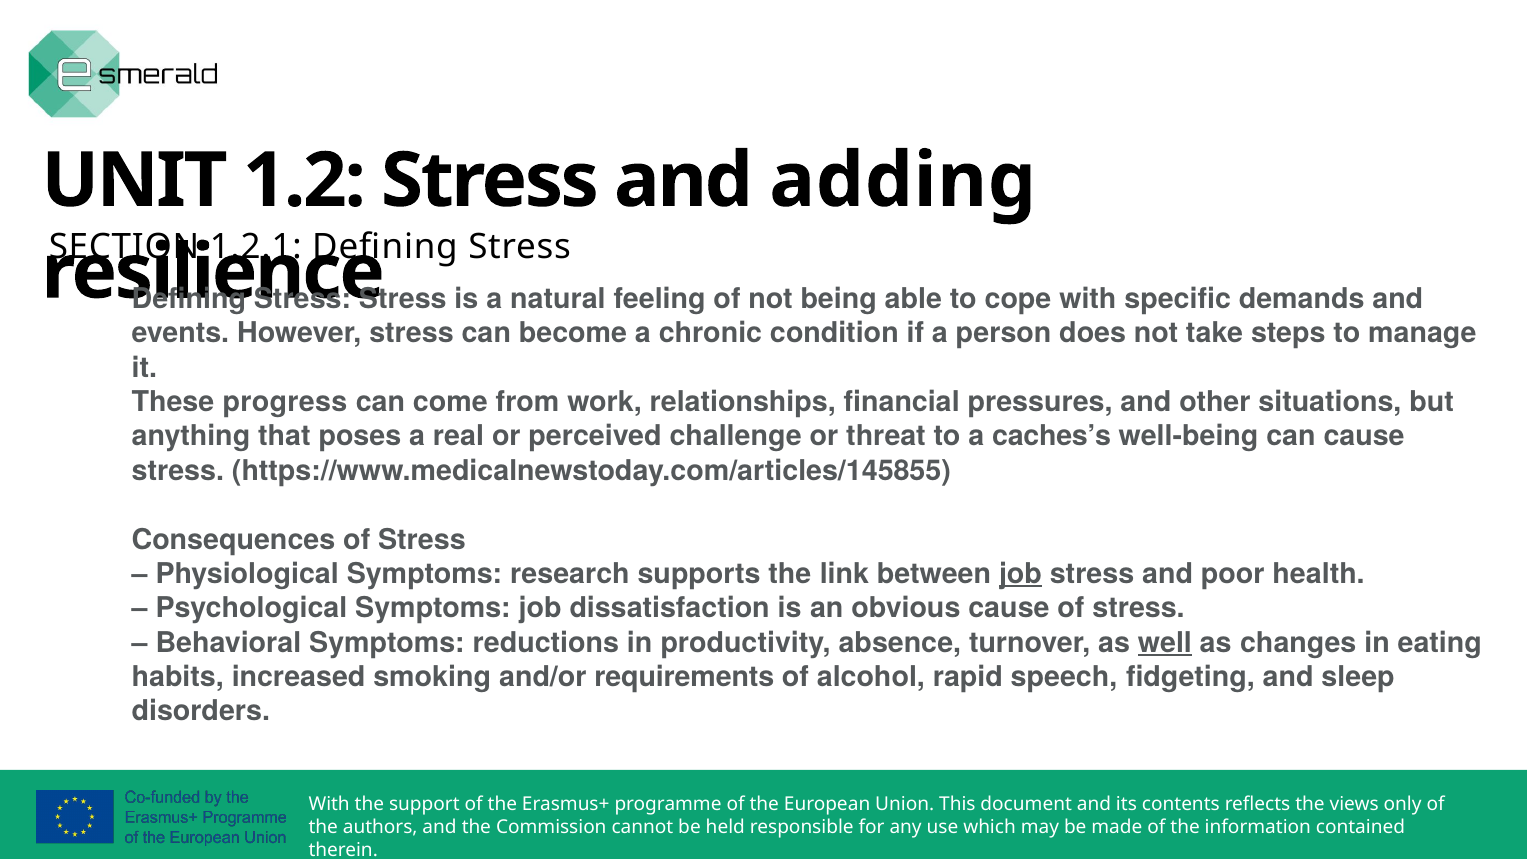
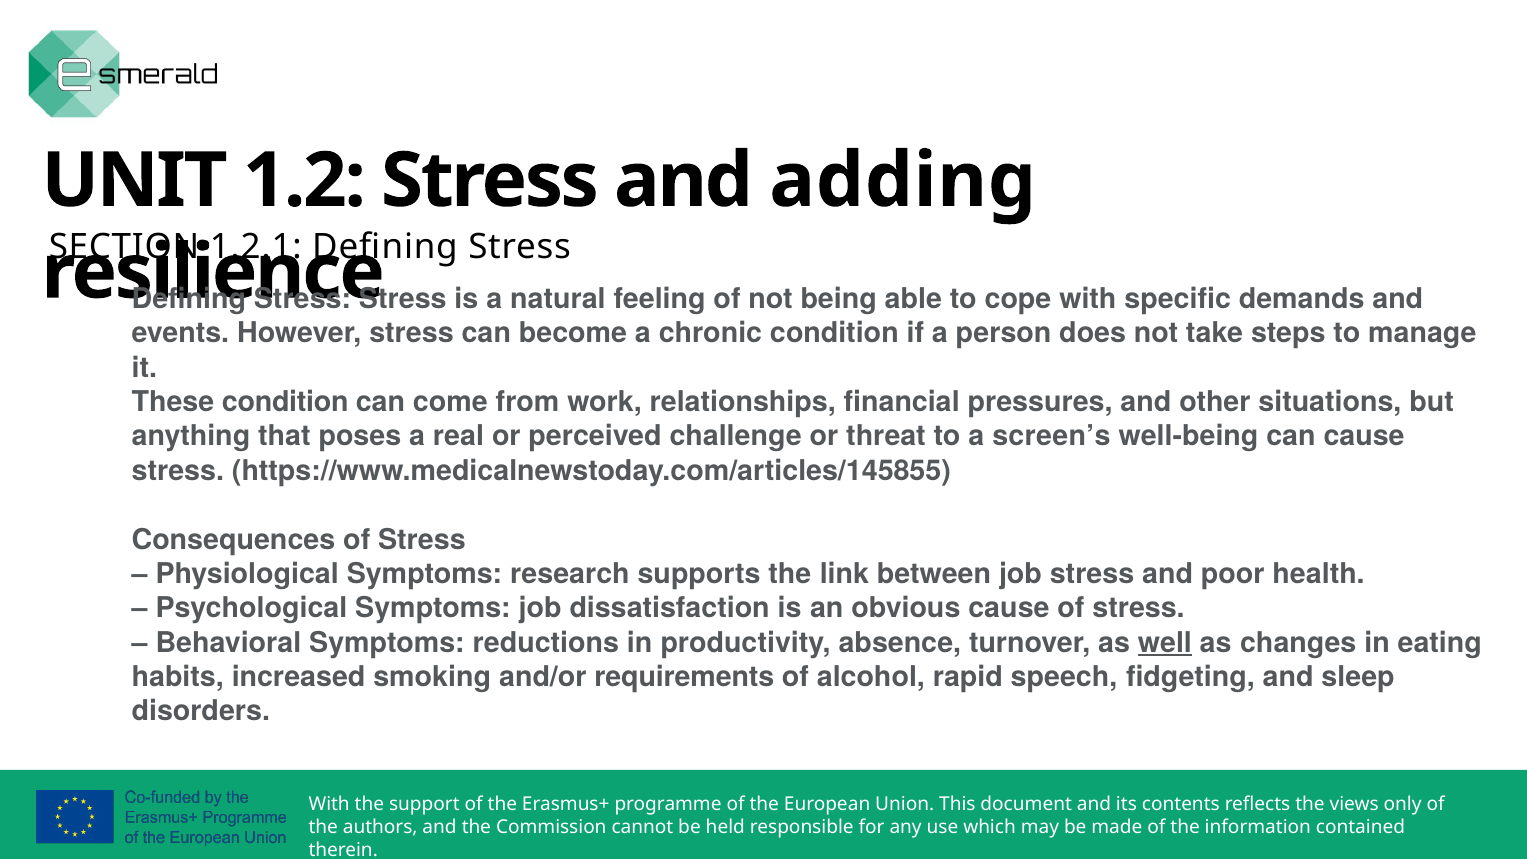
These progress: progress -> condition (285, 402)
caches’s: caches’s -> screen’s (1051, 436)
job underline: present -> none (1020, 574)
